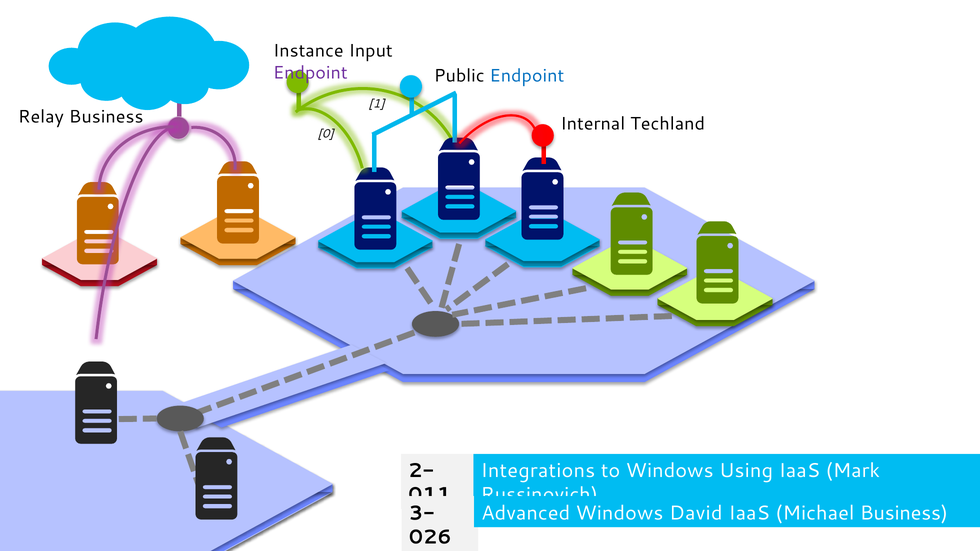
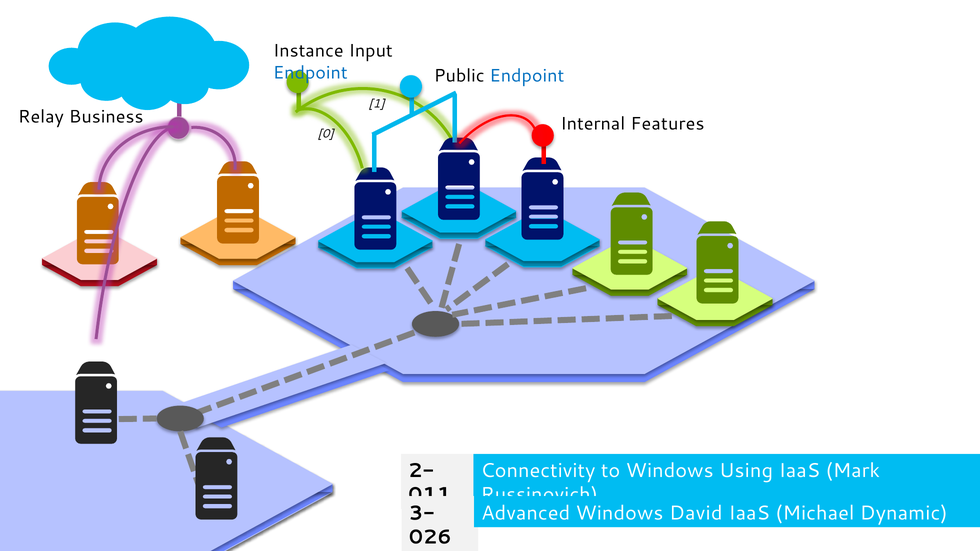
Endpoint colour: purple -> blue (310, 73)
Techland: Techland -> Features (667, 124)
Integrations: Integrations -> Connectivity (538, 471)
Michael Business: Business -> Dynamic (904, 513)
